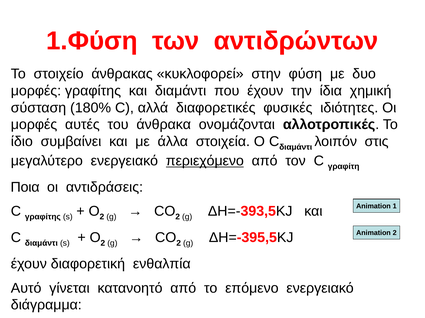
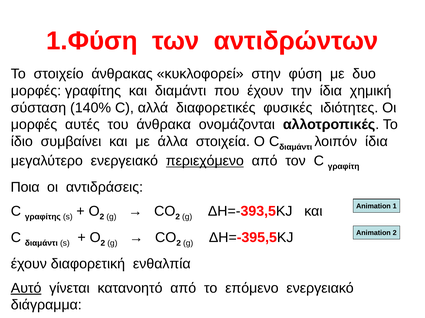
180%: 180% -> 140% (91, 108)
λοιπόν στις: στις -> ίδια (376, 142)
Αυτό underline: none -> present (26, 289)
